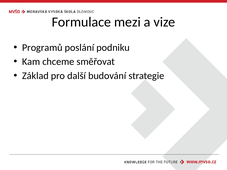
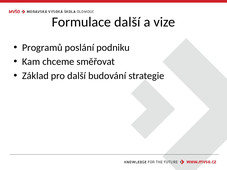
Formulace mezi: mezi -> další (127, 22)
